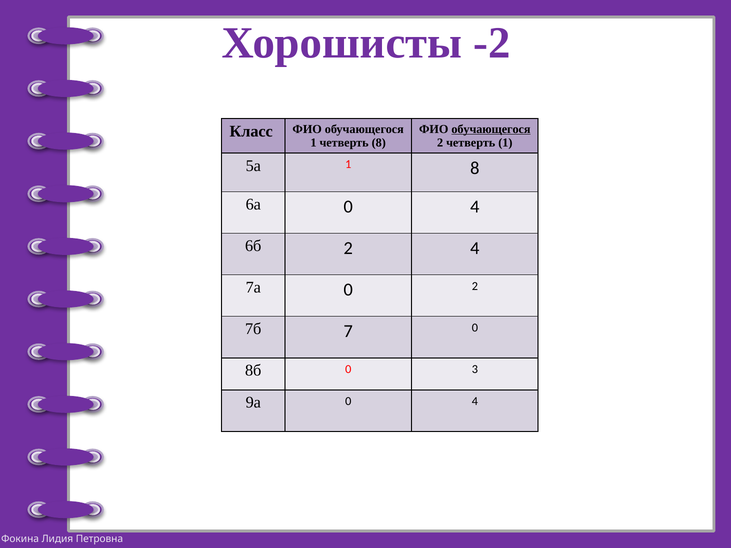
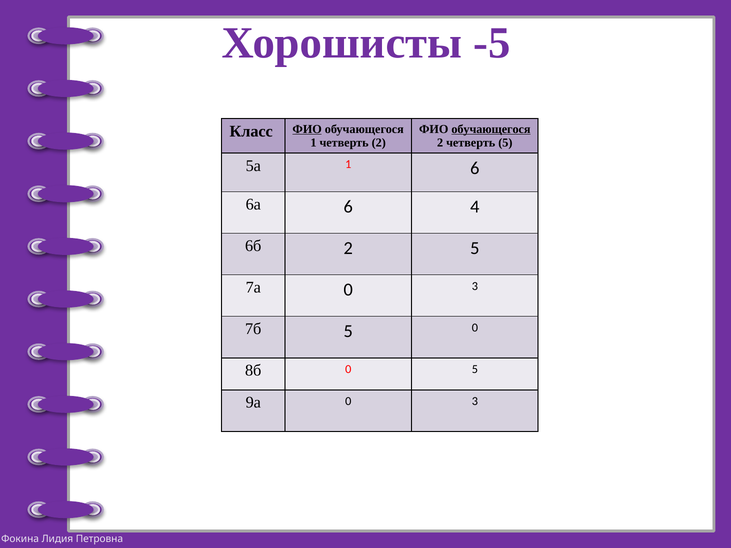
-2: -2 -> -5 (492, 43)
ФИО underline: none -> present (307, 129)
четверть 8: 8 -> 2 (379, 143)
четверть 1: 1 -> 5 (505, 143)
1 8: 8 -> 6 (475, 168)
6а 0: 0 -> 6 (348, 207)
2 4: 4 -> 5 (475, 248)
7а 0 2: 2 -> 3 (475, 286)
7б 7: 7 -> 5 (348, 331)
0 3: 3 -> 5 (475, 369)
9а 0 4: 4 -> 3 (475, 401)
